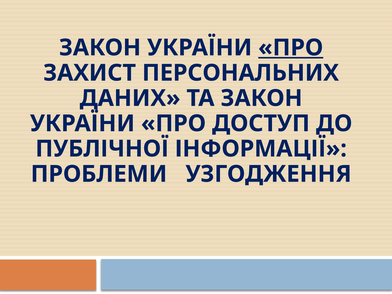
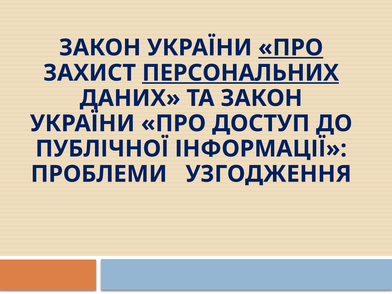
ПЕРСОНАЛЬНИХ underline: none -> present (240, 73)
